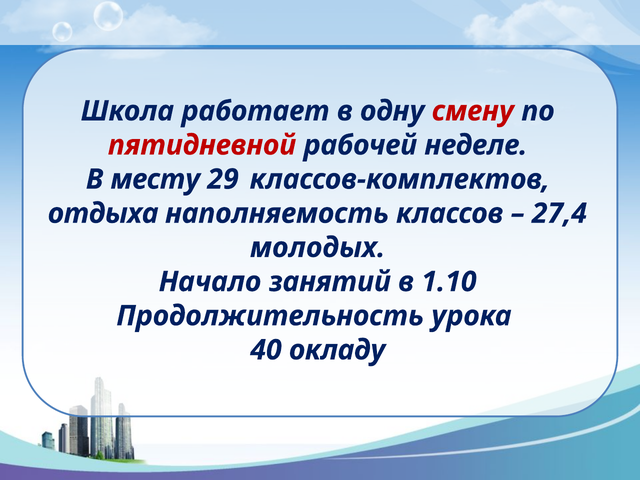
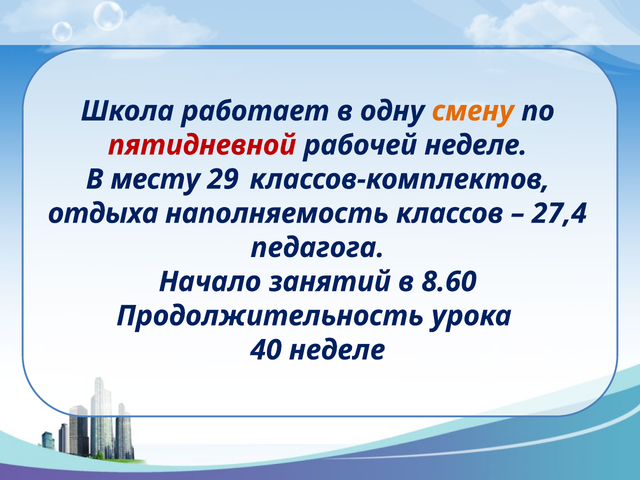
смену colour: red -> orange (473, 111)
молодых: молодых -> педагога (318, 248)
1.10: 1.10 -> 8.60 (449, 282)
40 окладу: окладу -> неделе (337, 350)
